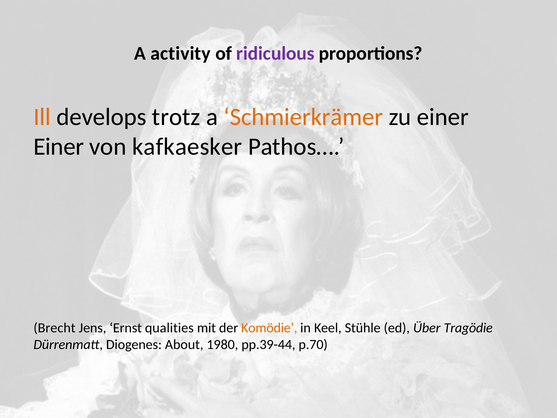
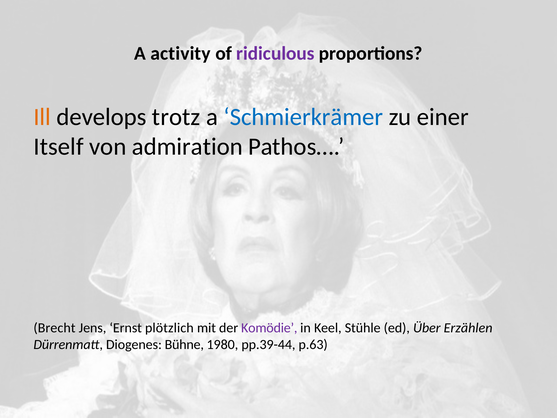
Schmierkrämer colour: orange -> blue (303, 117)
Einer: Einer -> Itself (59, 147)
kafkaesker: kafkaesker -> admiration (187, 147)
qualities: qualities -> plötzlich (169, 328)
Komödie colour: orange -> purple (269, 328)
Tragödie: Tragödie -> Erzählen (468, 328)
About: About -> Bühne (184, 344)
p.70: p.70 -> p.63 (313, 344)
